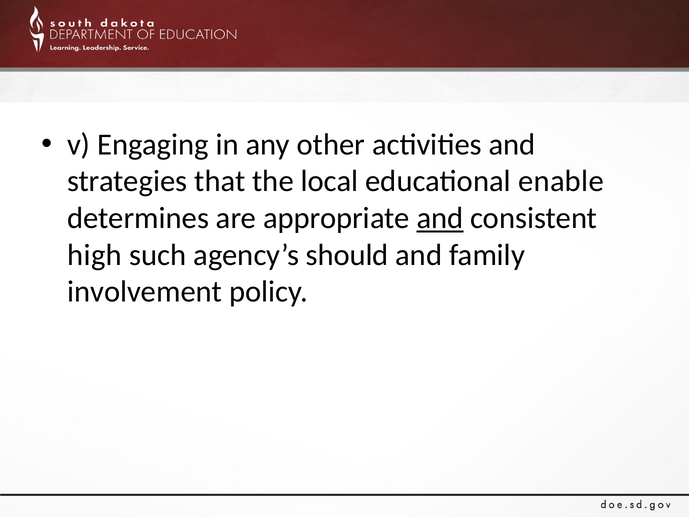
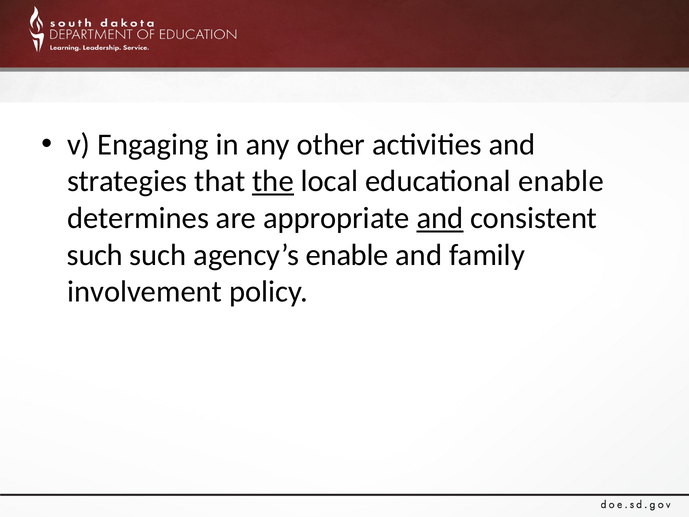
the underline: none -> present (273, 181)
high: high -> such (95, 255)
agency’s should: should -> enable (347, 255)
